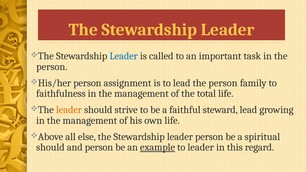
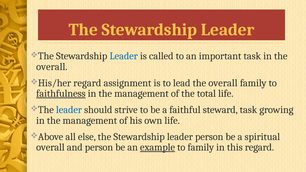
person: person -> overall (52, 67)
person: person -> regard (87, 83)
lead the person: person -> overall (223, 83)
faithfulness underline: none -> present (61, 94)
leader colour: orange -> blue (69, 110)
steward lead: lead -> task (248, 110)
should: should -> overall (50, 147)
to leader: leader -> family (201, 147)
